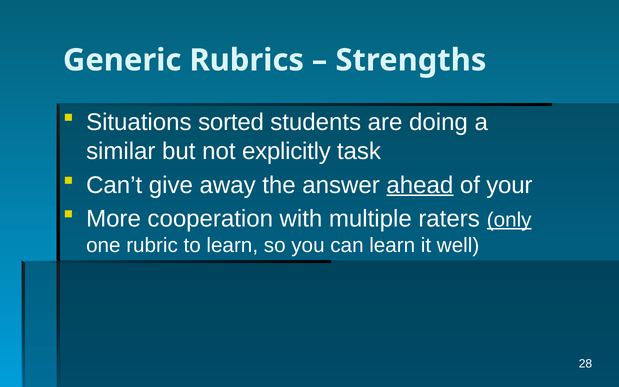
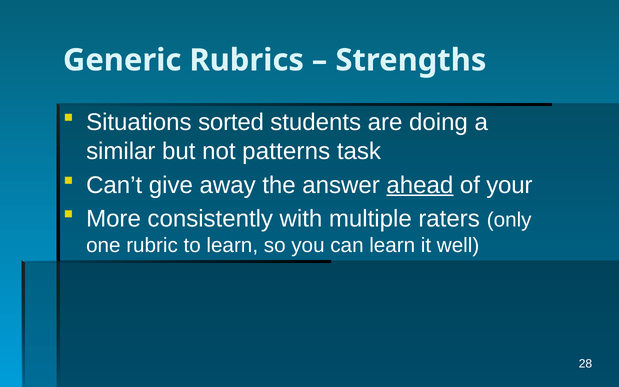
explicitly: explicitly -> patterns (286, 151)
cooperation: cooperation -> consistently (210, 219)
only underline: present -> none (509, 220)
